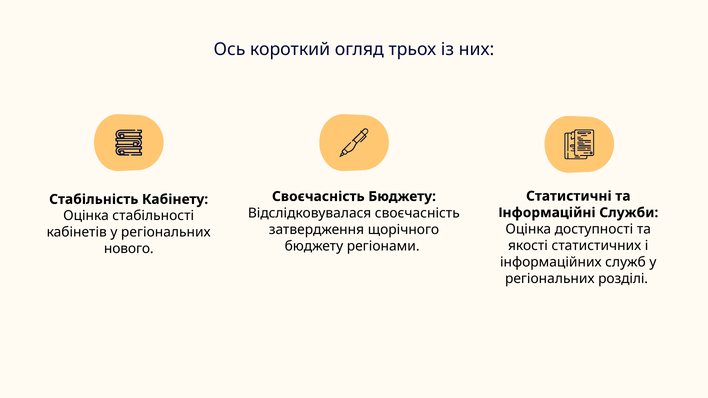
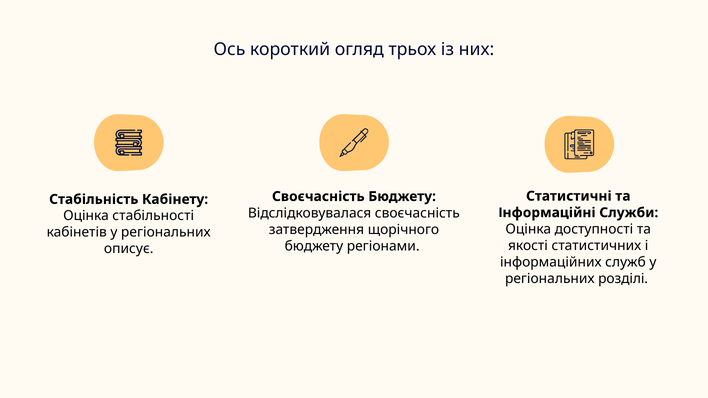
нового: нового -> описує (129, 249)
